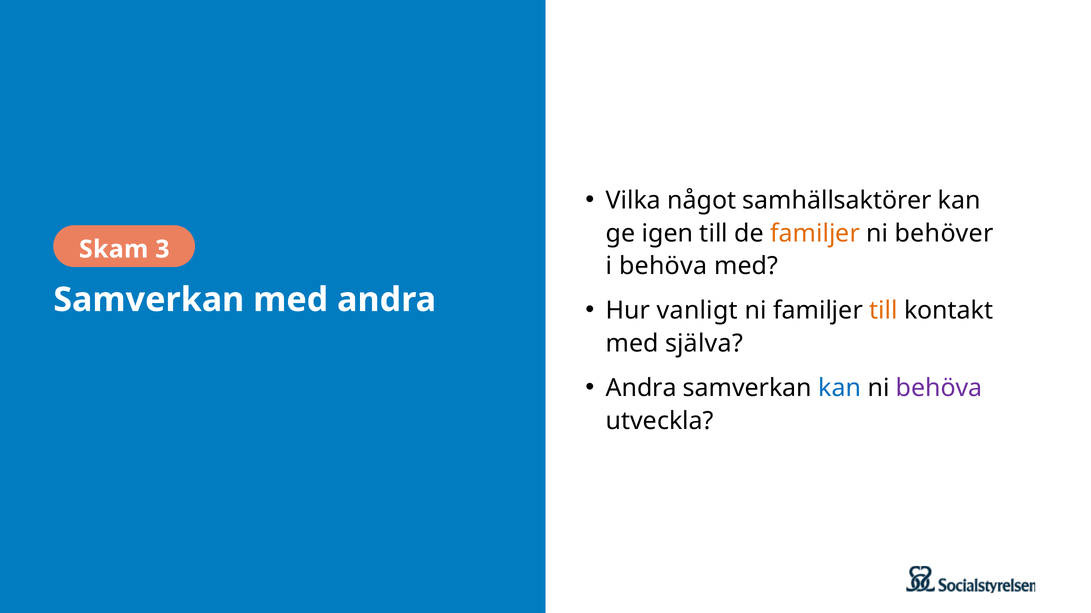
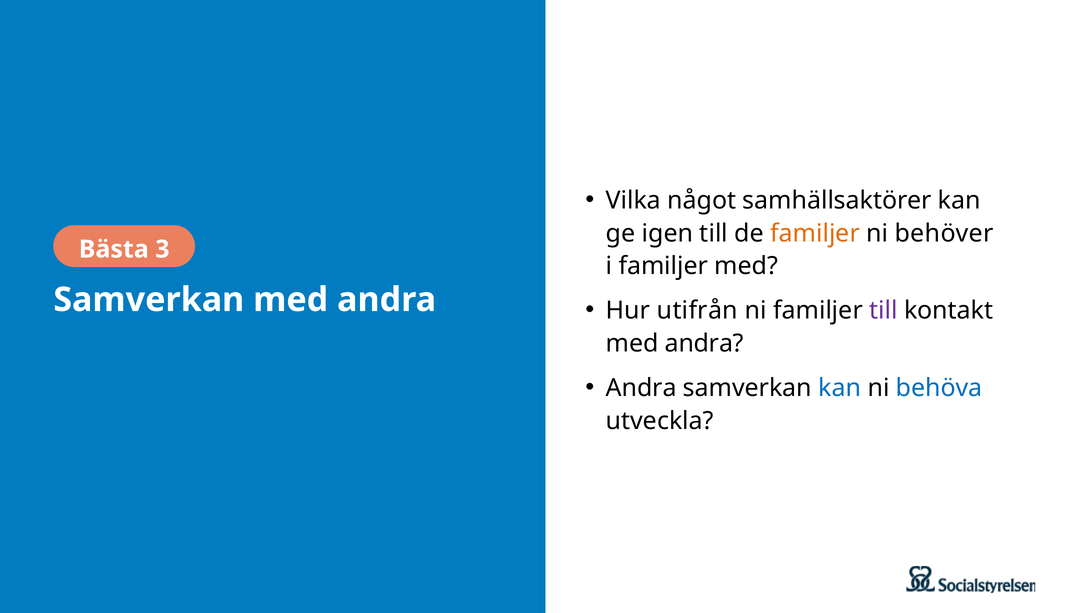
Skam: Skam -> Bästa (114, 250)
i behöva: behöva -> familjer (663, 267)
vanligt: vanligt -> utifrån (697, 311)
till colour: orange -> purple (883, 311)
själva: själva -> andra (704, 344)
behöva colour: purple -> blue (939, 388)
